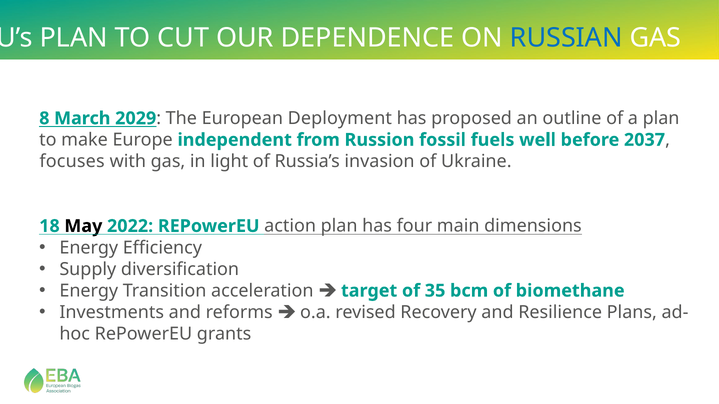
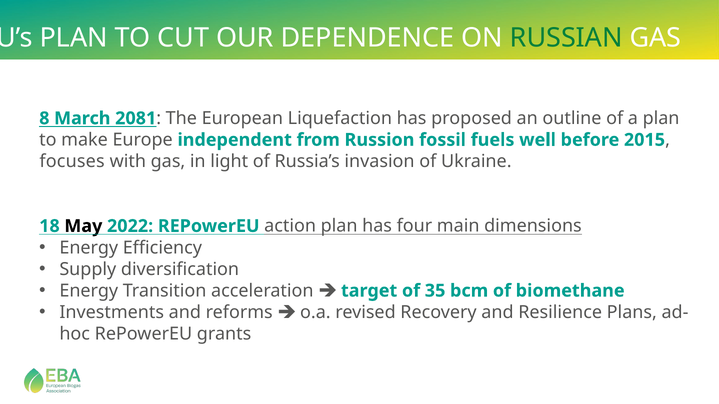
RUSSIAN colour: blue -> green (566, 38)
2029: 2029 -> 2081 (136, 118)
Deployment: Deployment -> Liquefaction (340, 118)
2037: 2037 -> 2015 (644, 140)
